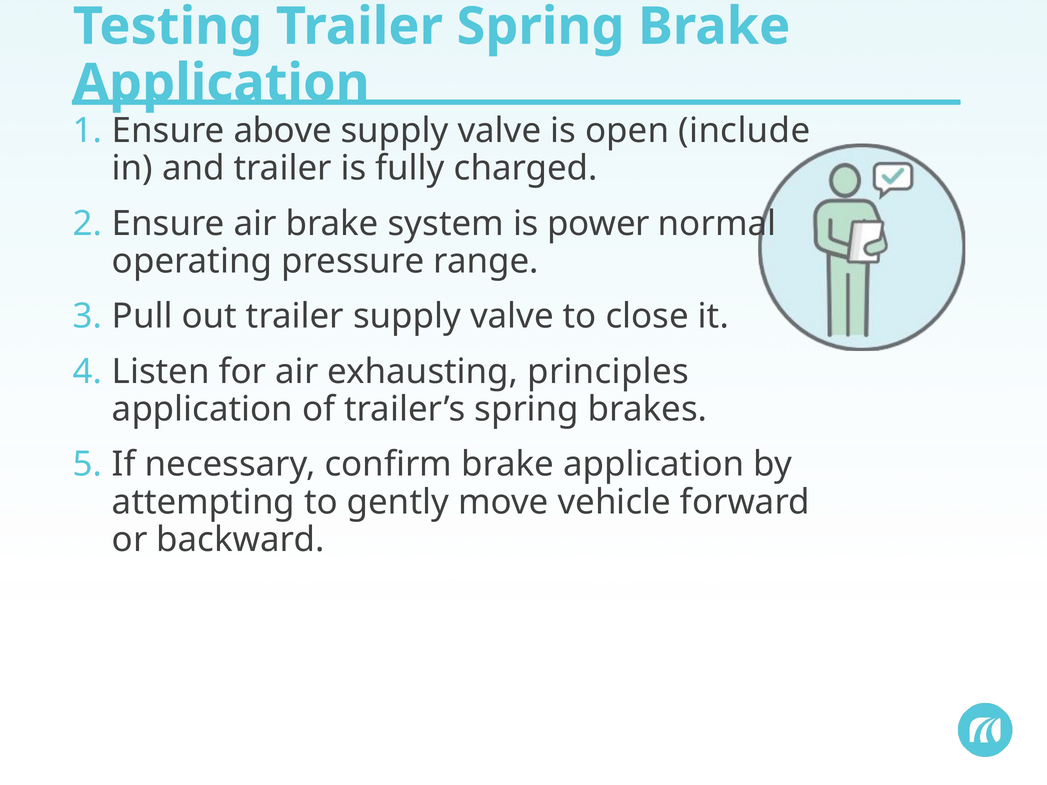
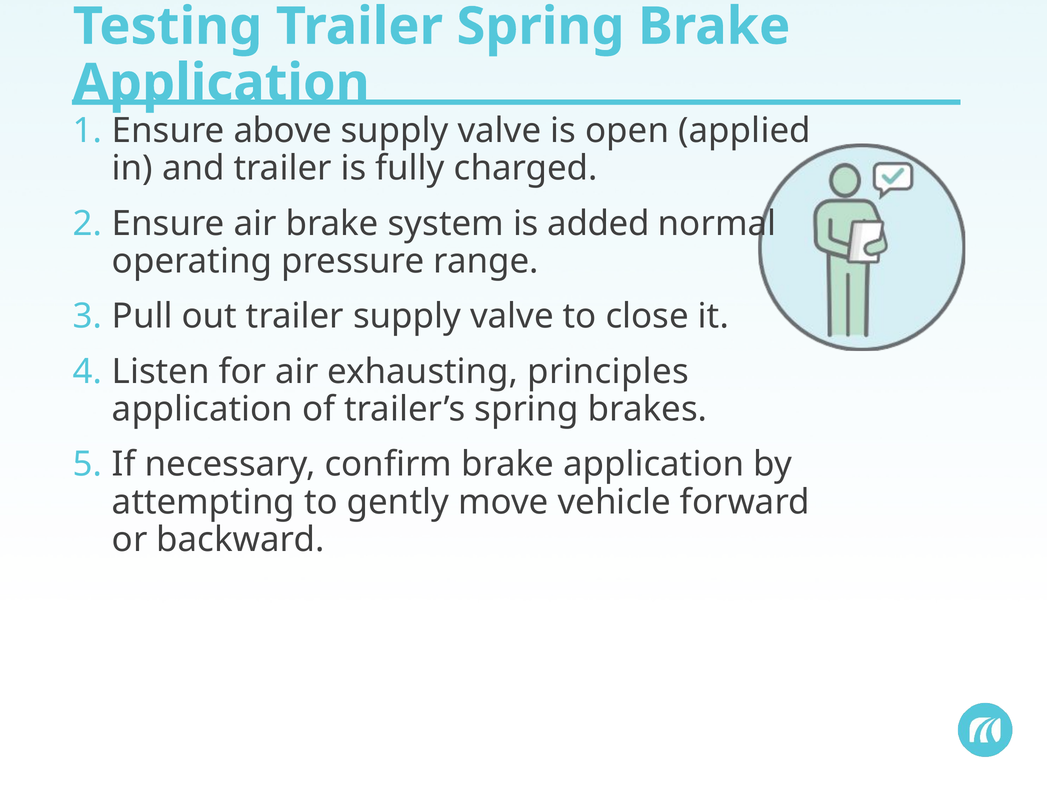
include: include -> applied (744, 131)
power: power -> added (598, 224)
